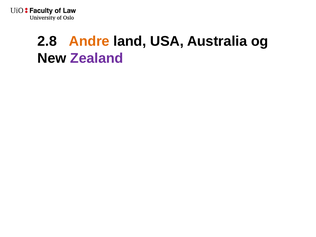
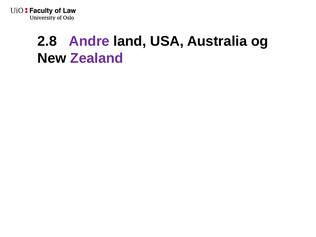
Andre colour: orange -> purple (89, 41)
